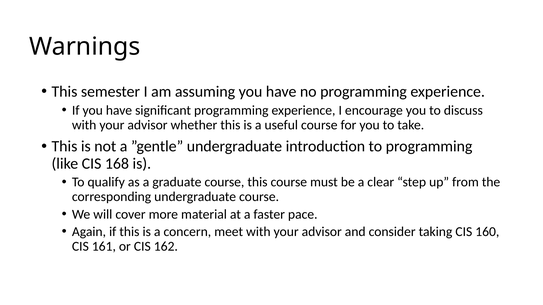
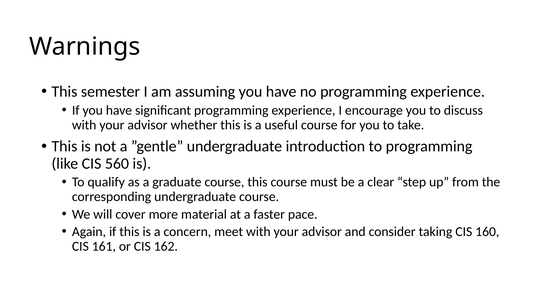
168: 168 -> 560 (117, 164)
